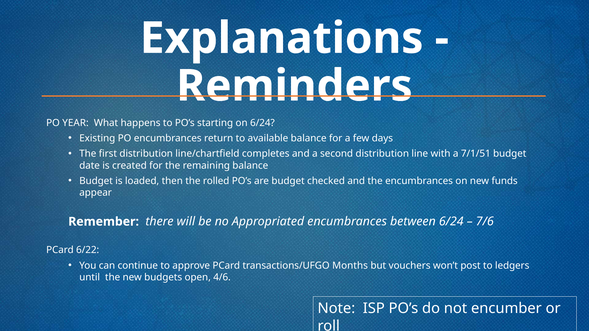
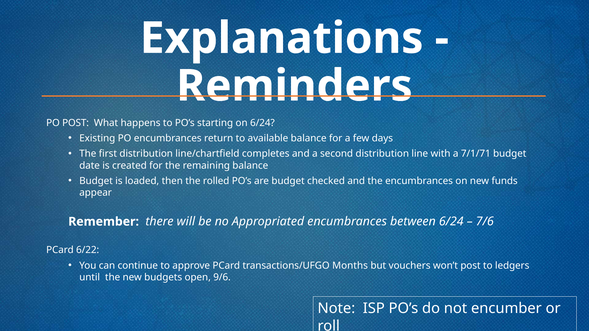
PO YEAR: YEAR -> POST (76, 123)
7/1/51: 7/1/51 -> 7/1/71 (476, 154)
4/6: 4/6 -> 9/6 (222, 278)
